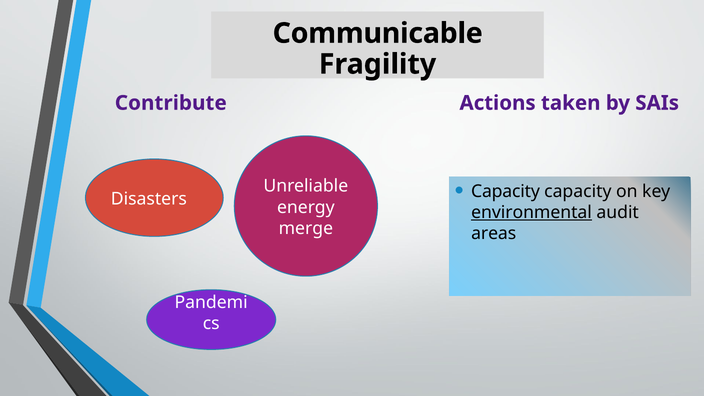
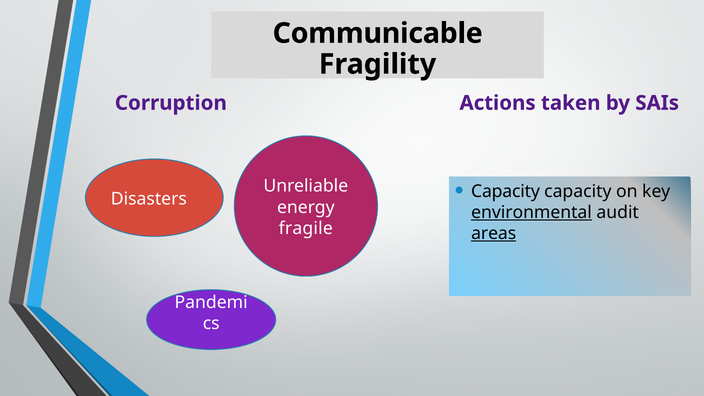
Contribute: Contribute -> Corruption (171, 103)
merge: merge -> fragile (306, 228)
areas underline: none -> present (494, 234)
